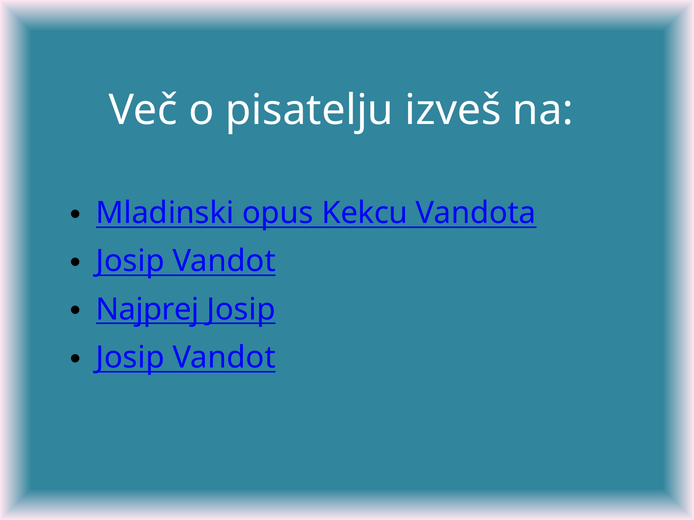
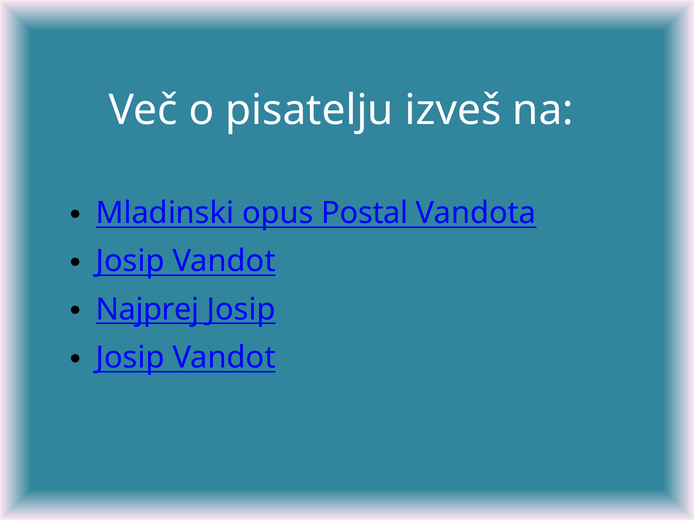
Kekcu: Kekcu -> Postal (365, 213)
